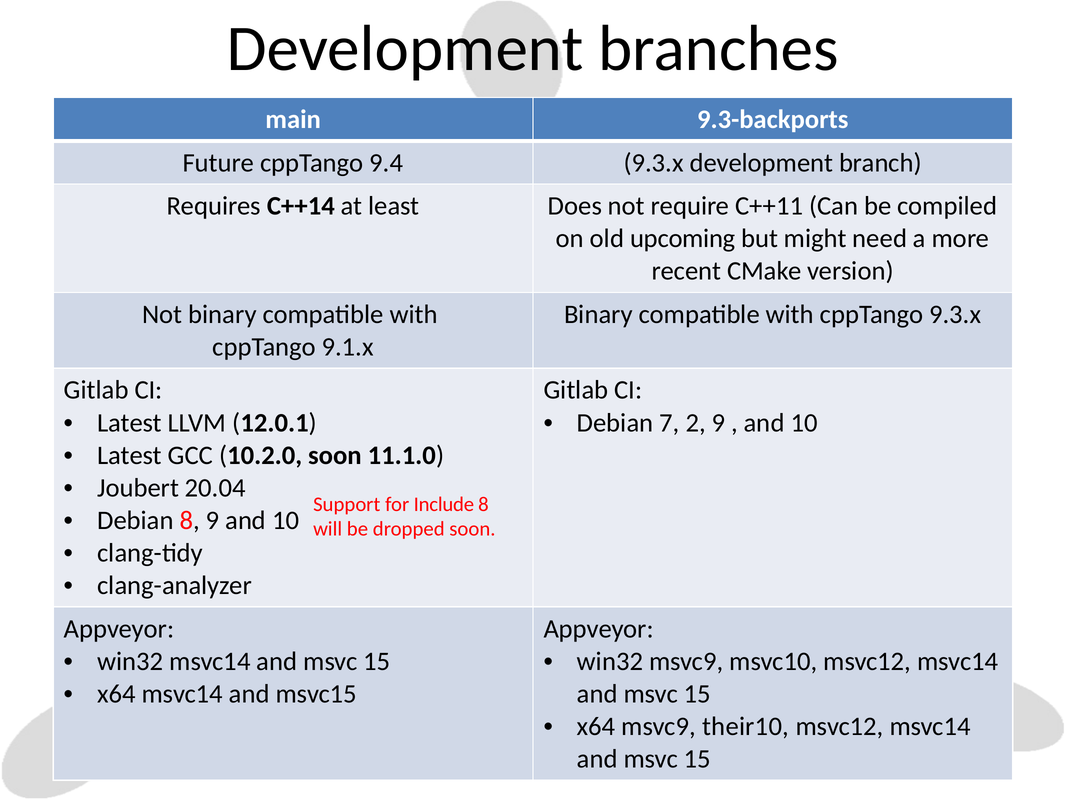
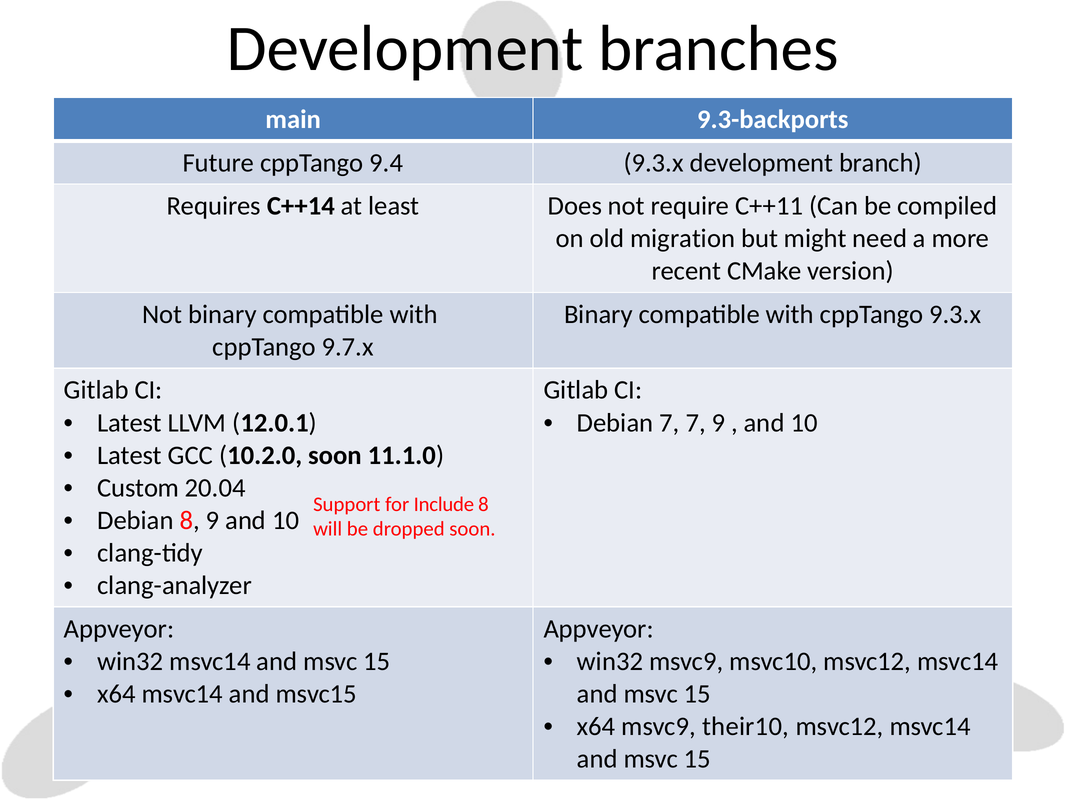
upcoming: upcoming -> migration (683, 238)
9.1.x: 9.1.x -> 9.7.x (348, 347)
7 2: 2 -> 7 (696, 422)
Joubert: Joubert -> Custom (138, 488)
